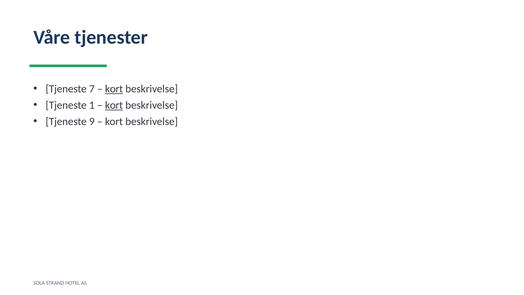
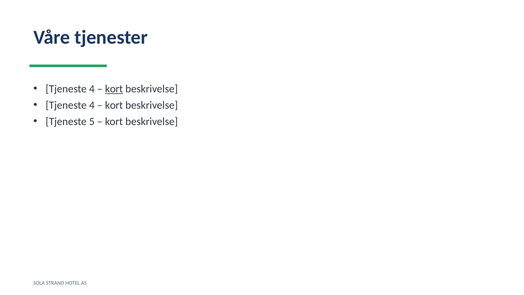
7: 7 -> 4 (92, 89)
1: 1 -> 4 (92, 105)
kort underline: present -> none (114, 105)
9: 9 -> 5 (92, 122)
